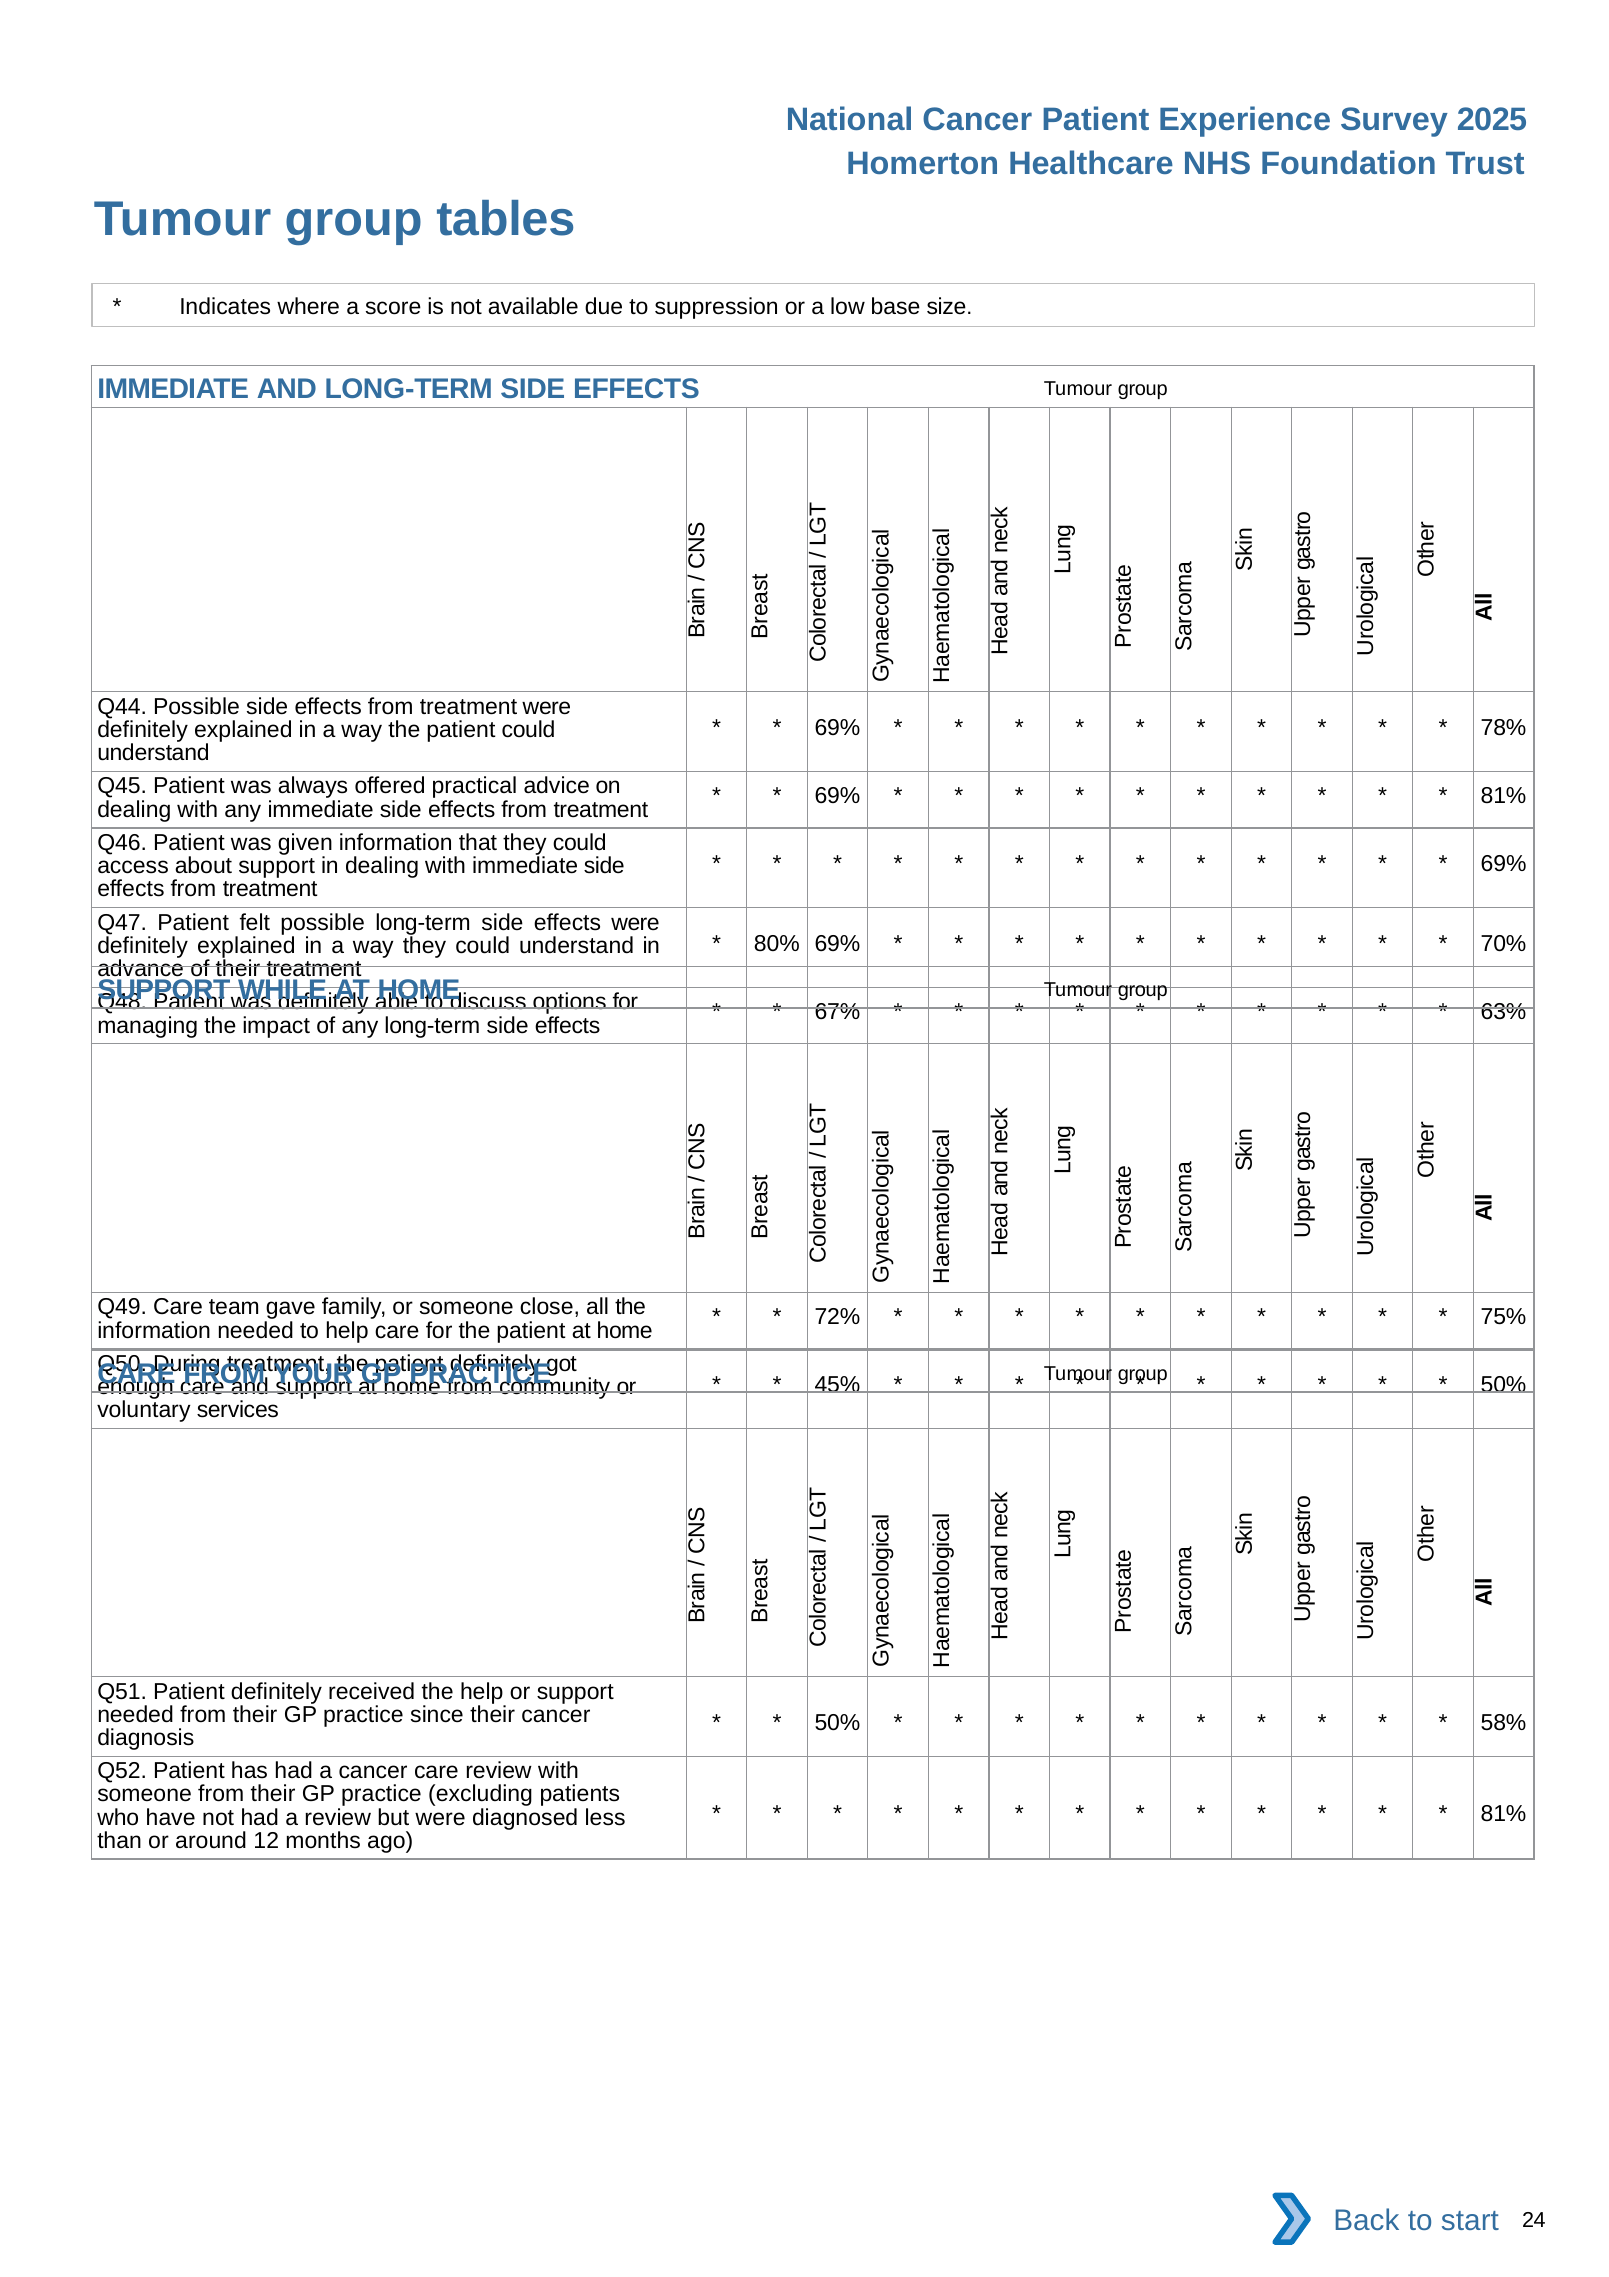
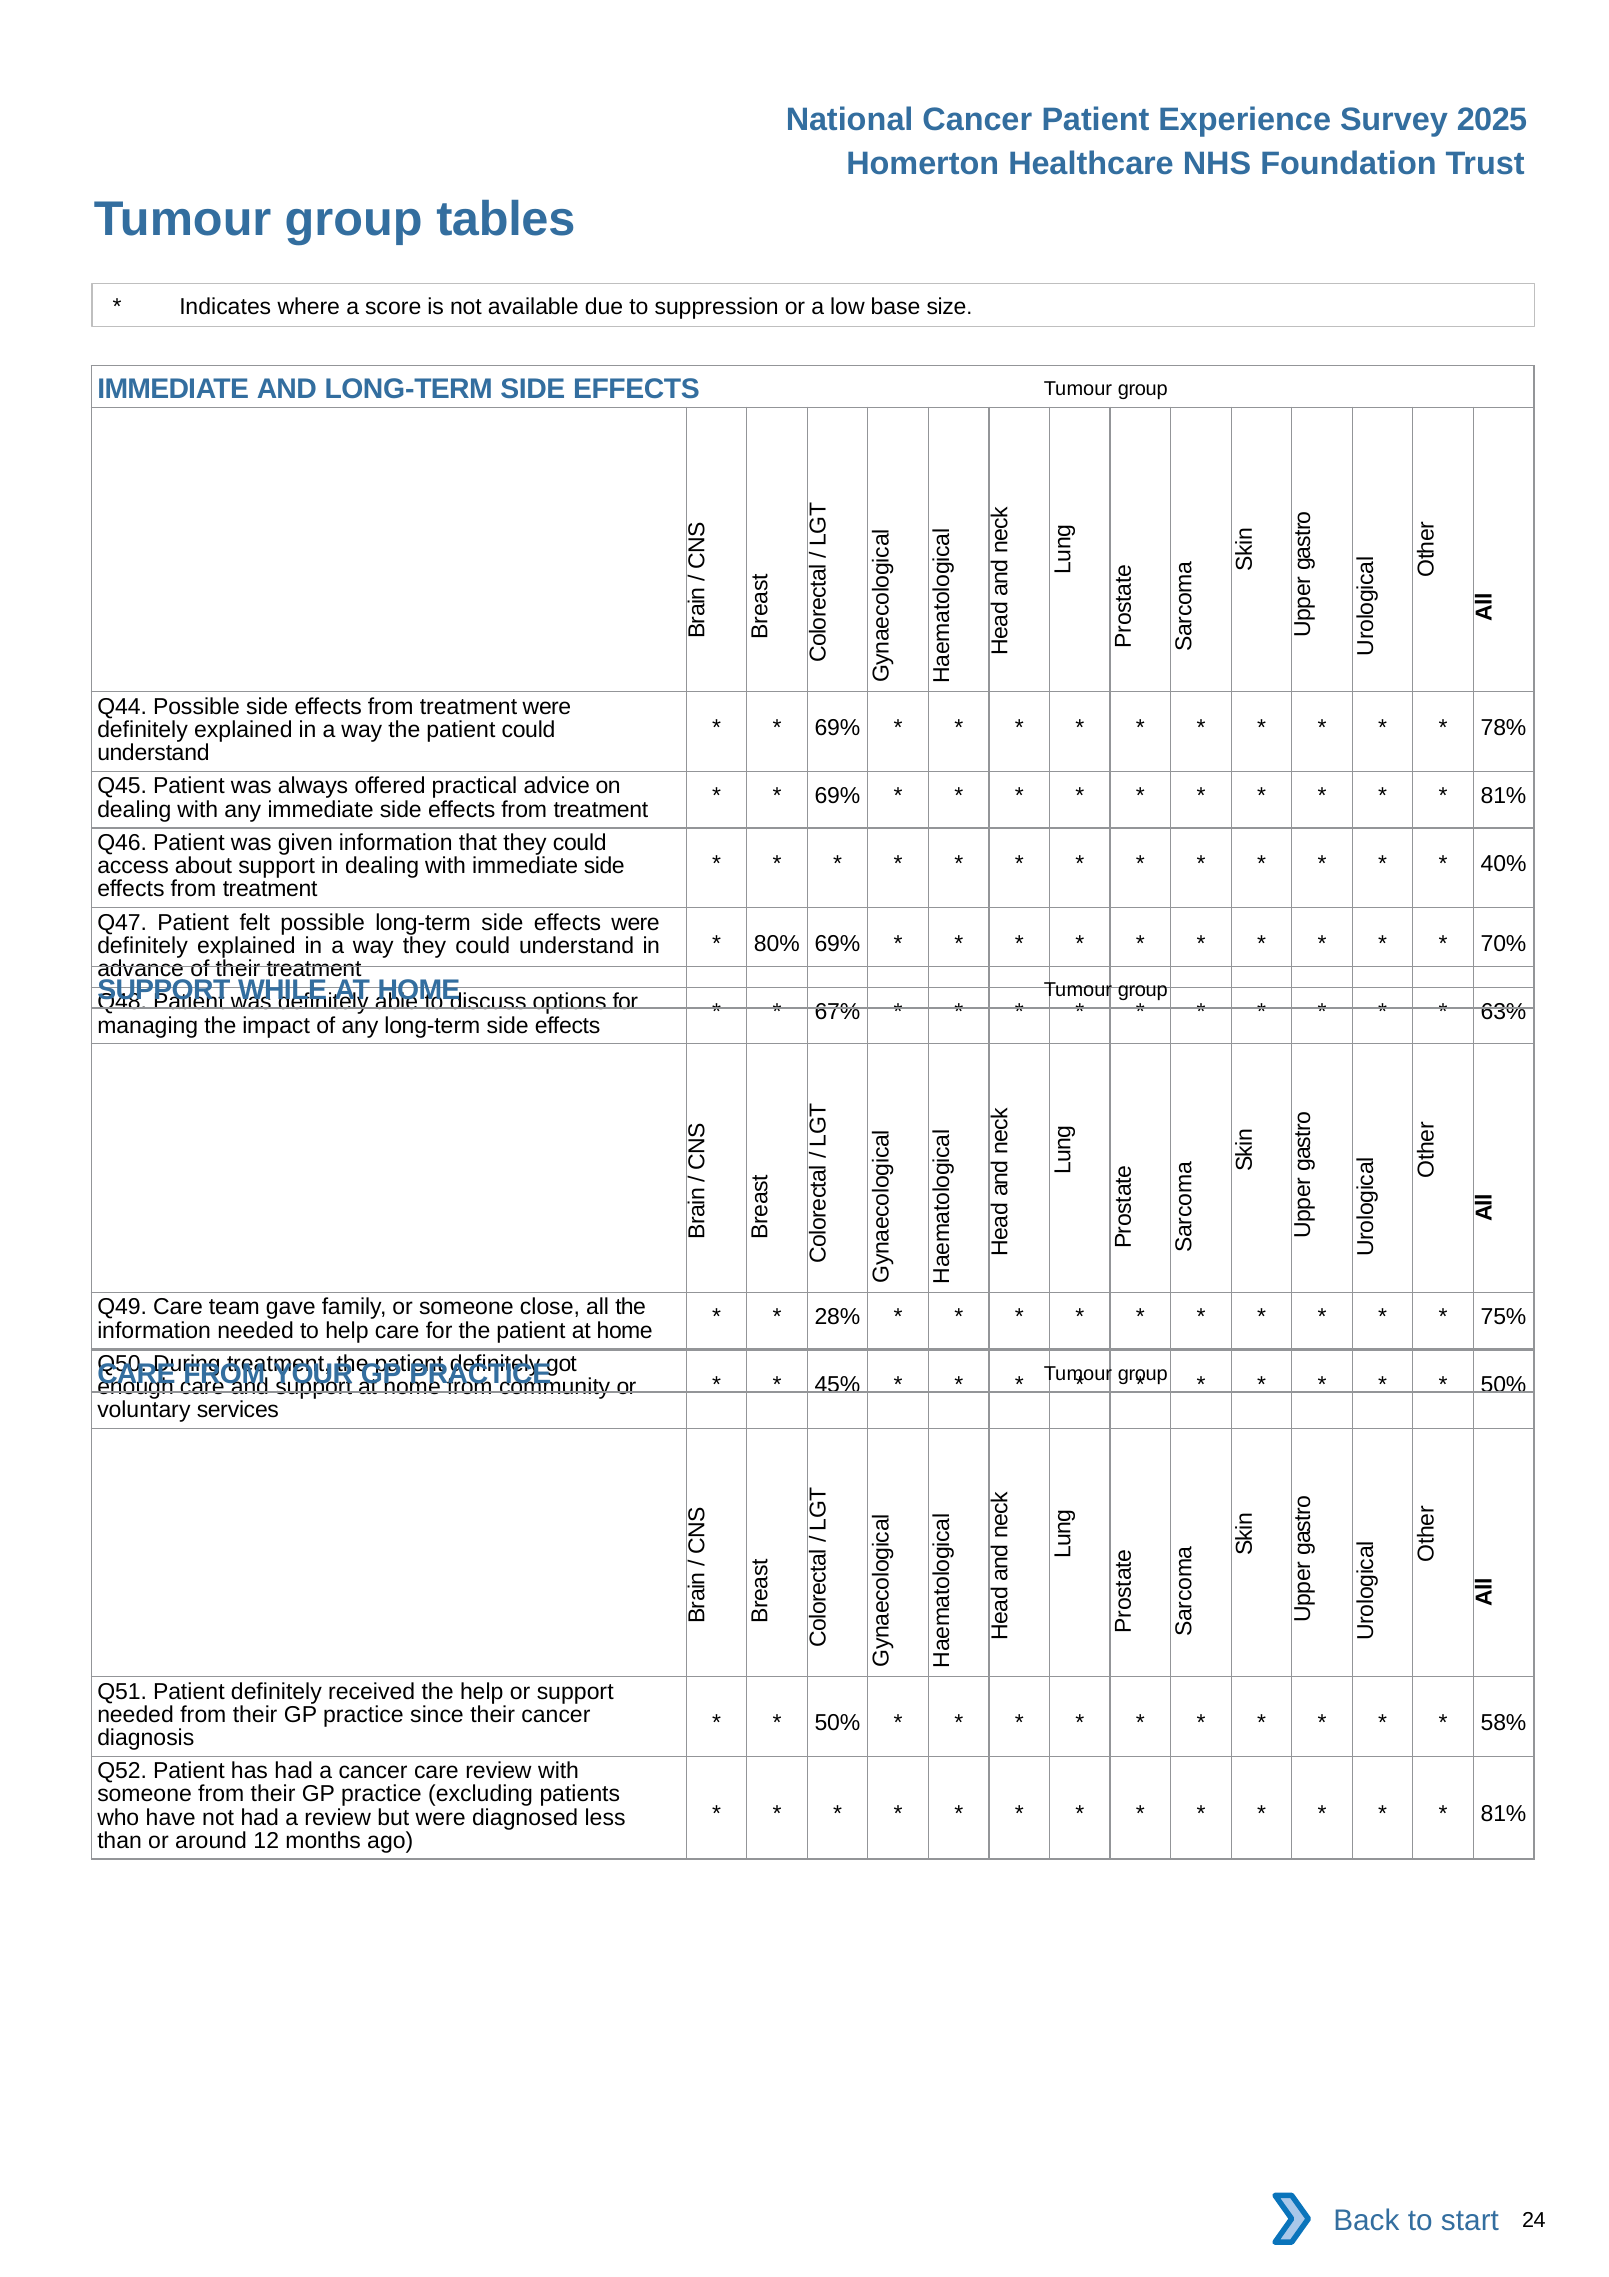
69%: 69% -> 40% (1504, 864)
72%: 72% -> 28% (837, 1317)
